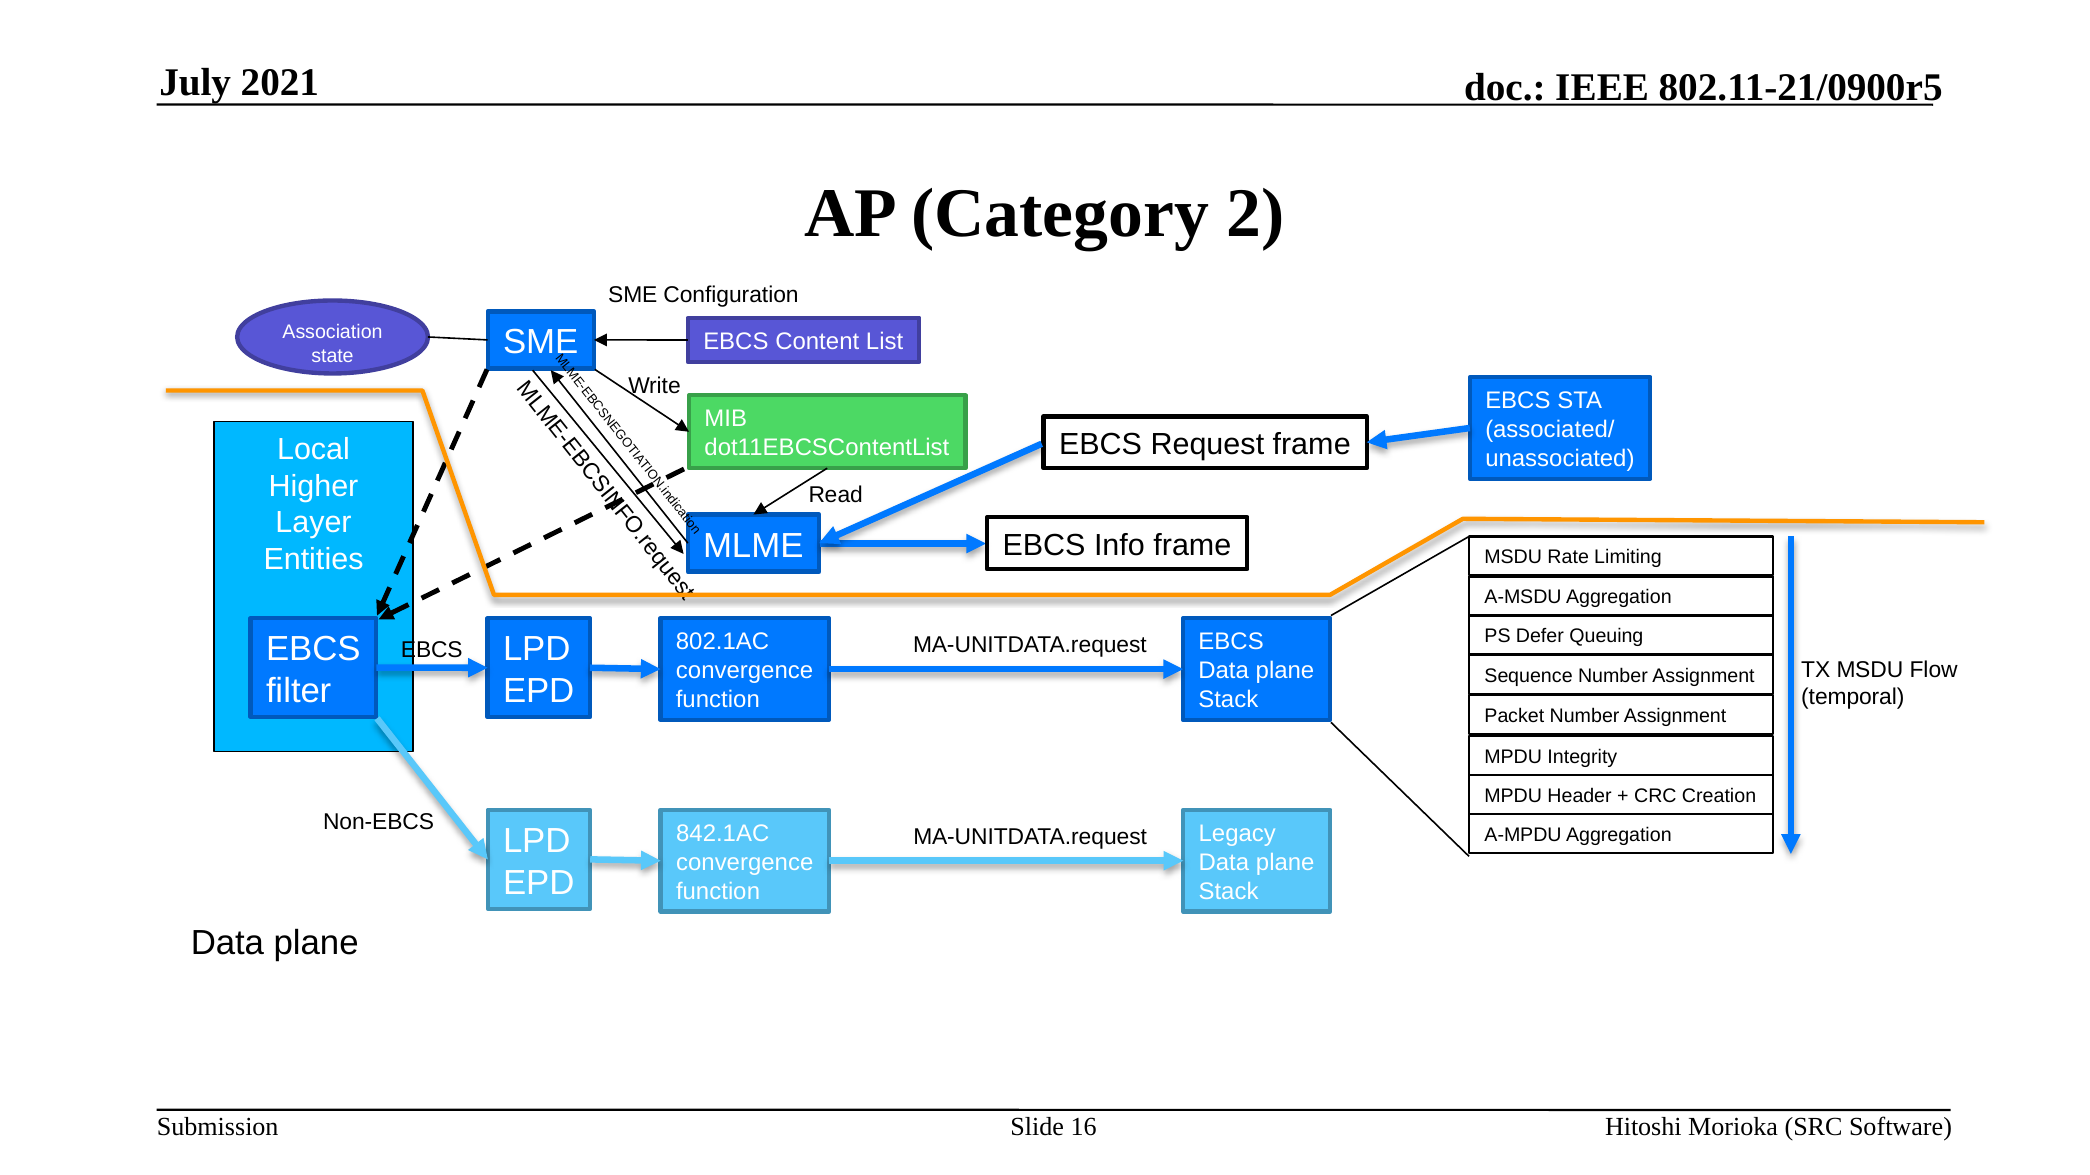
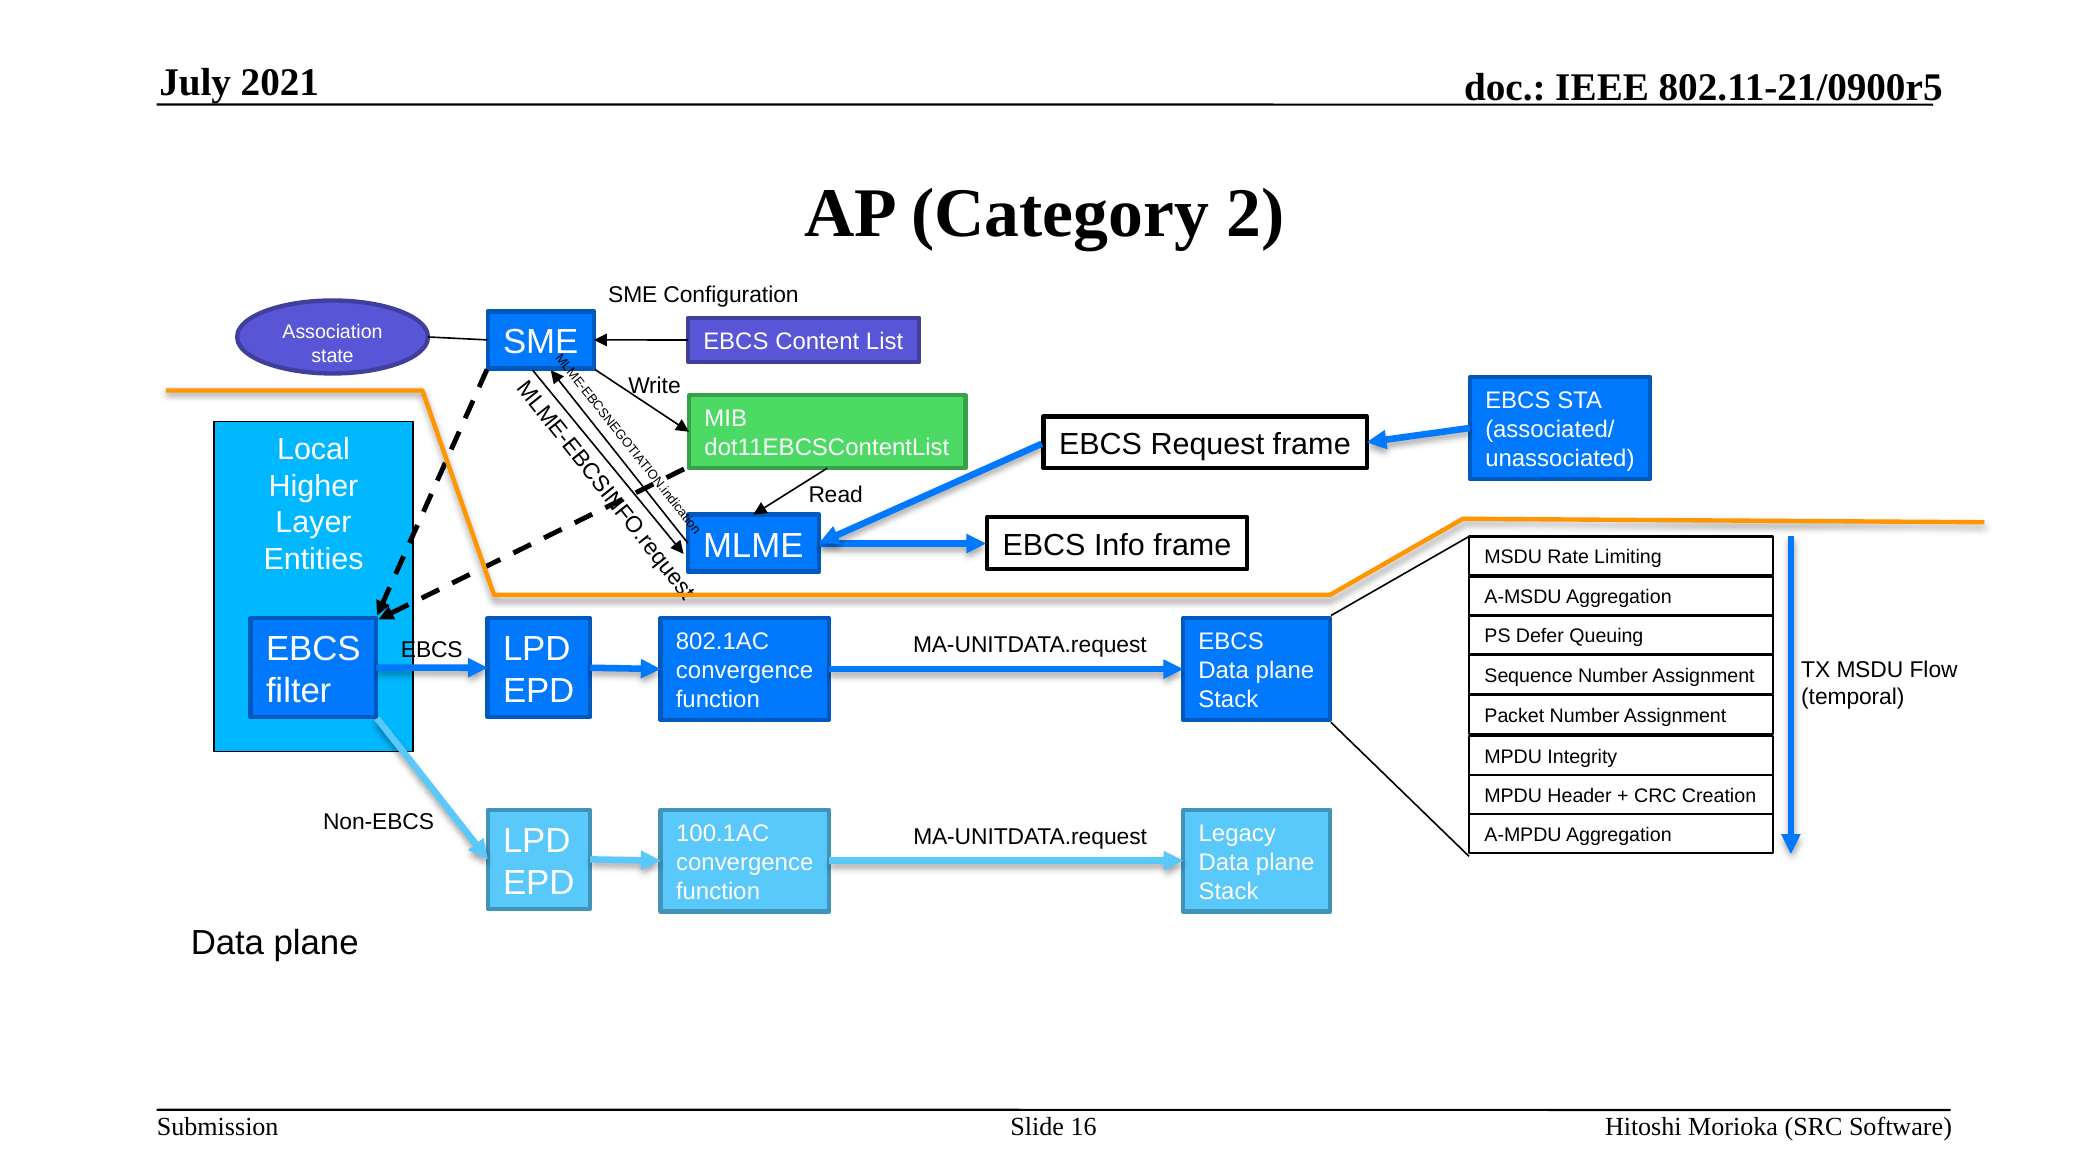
842.1AC: 842.1AC -> 100.1AC (723, 834)
